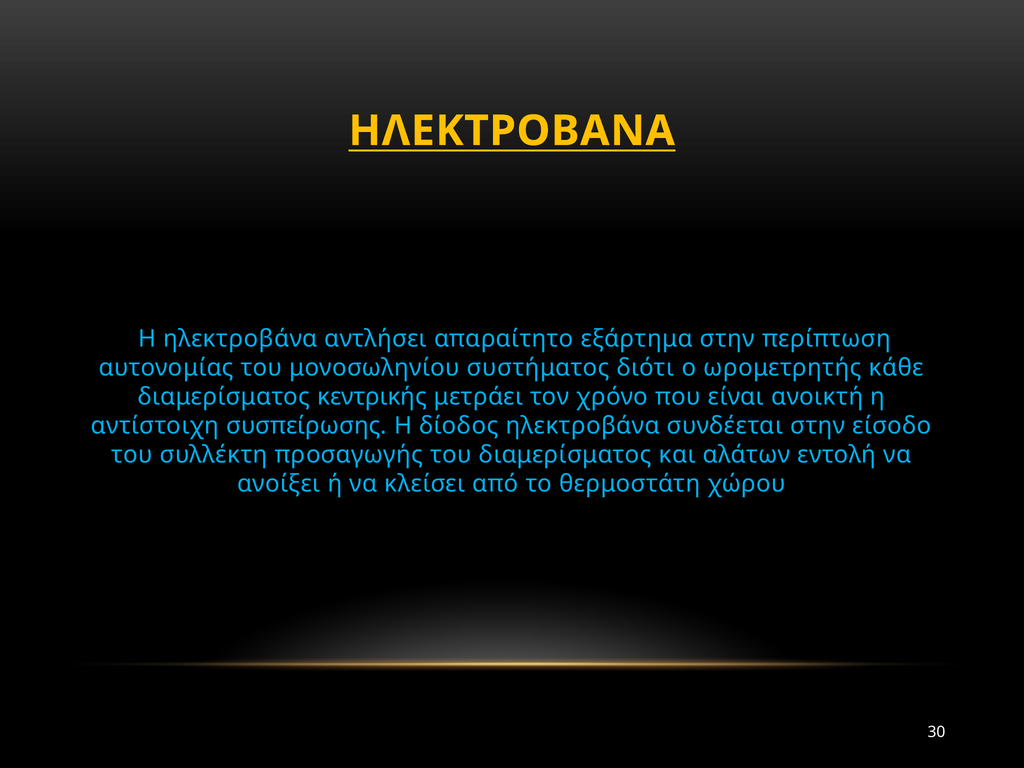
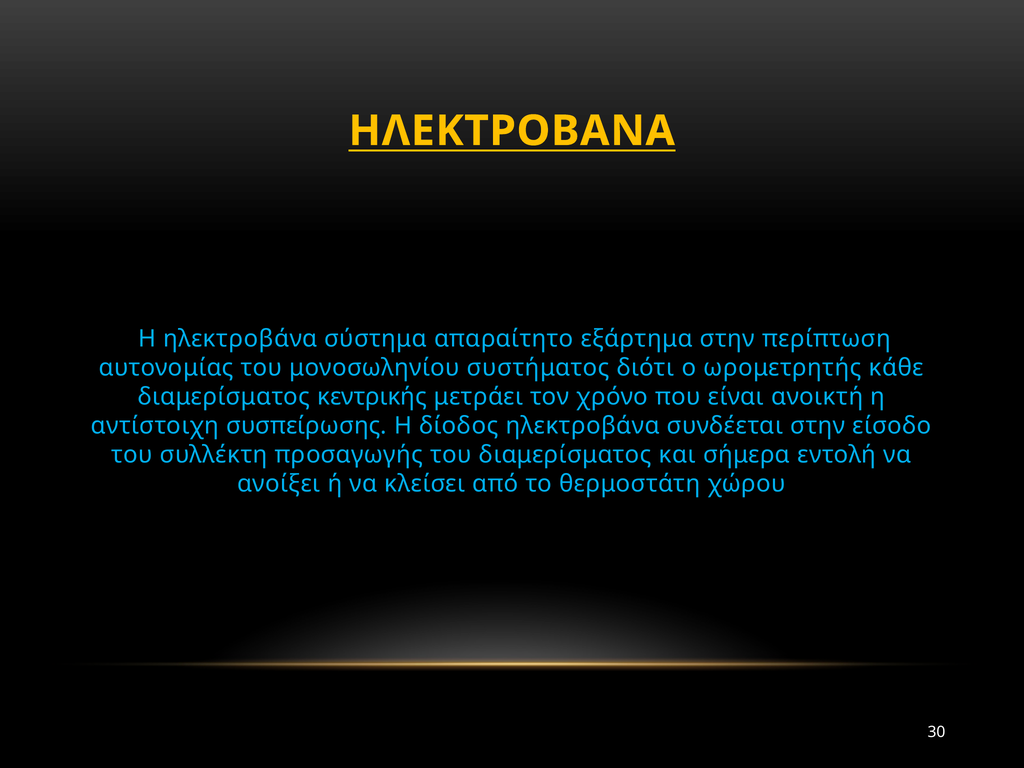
αντλήσει: αντλήσει -> σύστημα (376, 339)
αλάτων: αλάτων -> σήμερα (746, 455)
